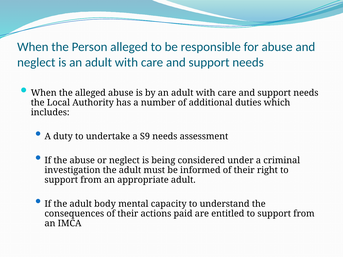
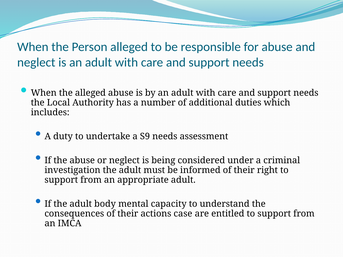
paid: paid -> case (183, 214)
